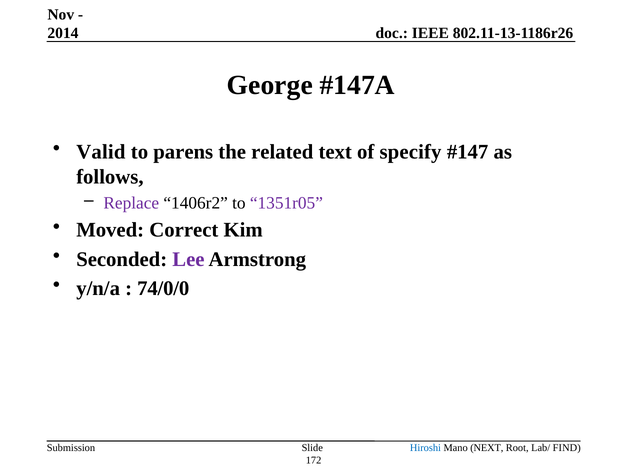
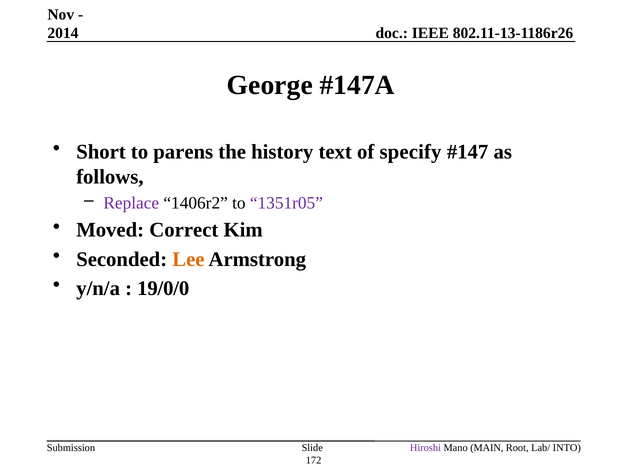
Valid: Valid -> Short (101, 152)
related: related -> history (282, 152)
Lee colour: purple -> orange (188, 259)
74/0/0: 74/0/0 -> 19/0/0 (163, 288)
Hiroshi colour: blue -> purple (425, 447)
NEXT: NEXT -> MAIN (487, 447)
FIND: FIND -> INTO (567, 447)
